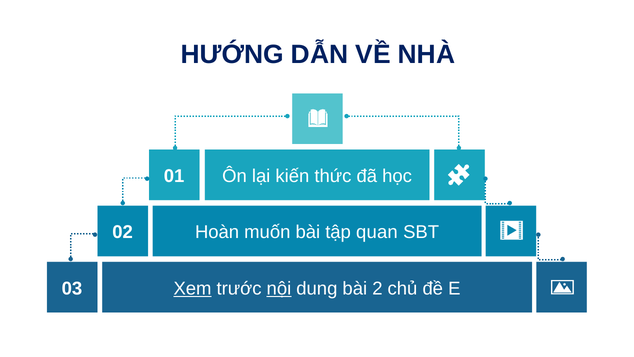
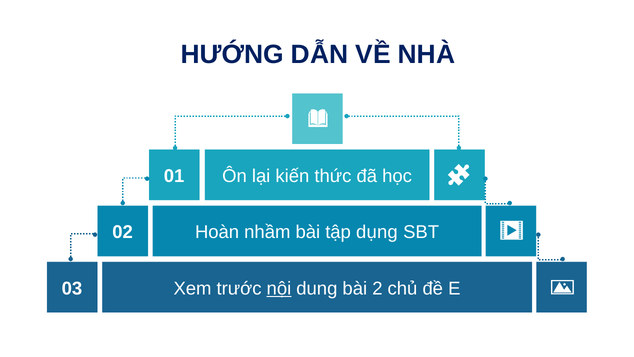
muốn: muốn -> nhầm (267, 232)
quan: quan -> dụng (377, 232)
Xem underline: present -> none (193, 288)
